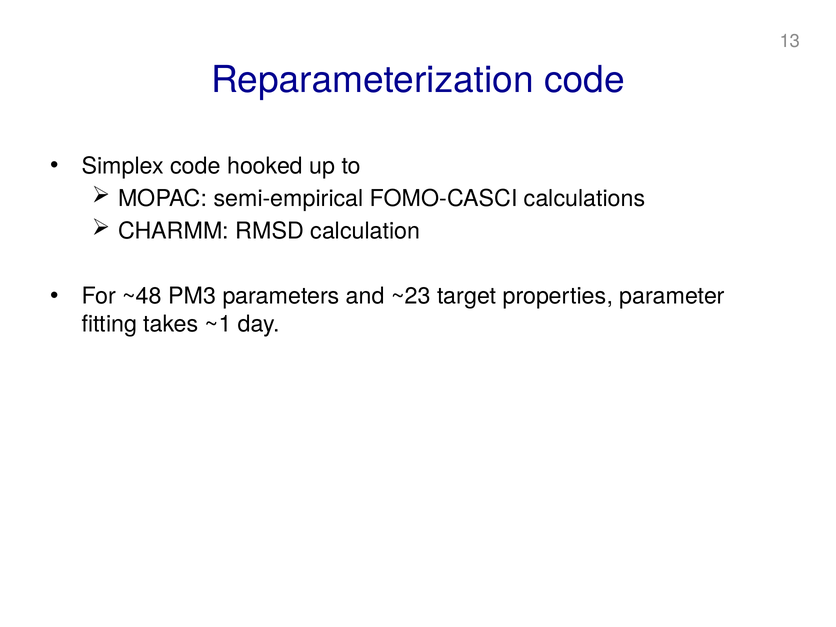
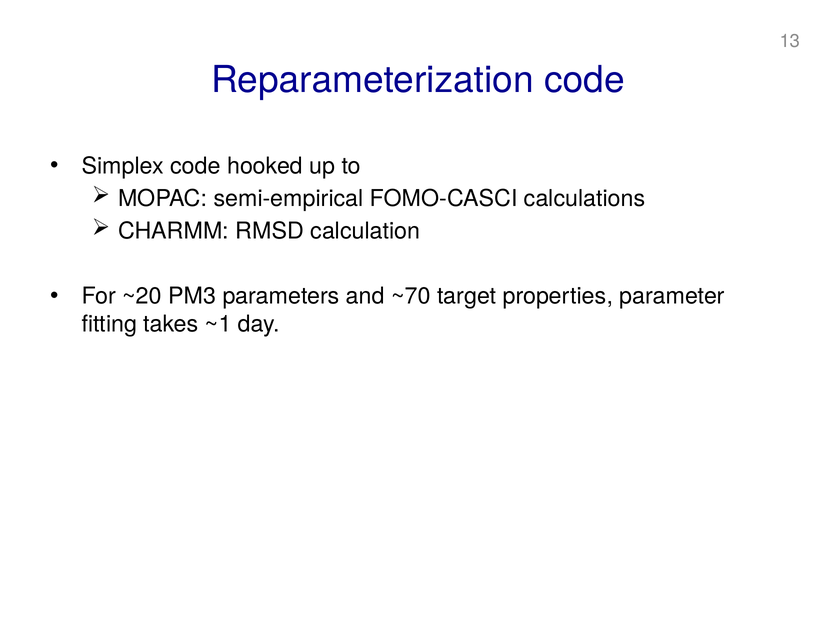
~48: ~48 -> ~20 (142, 296)
~23: ~23 -> ~70 (411, 296)
